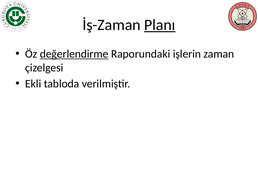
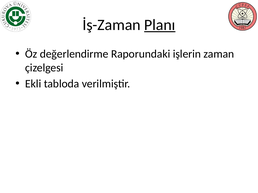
değerlendirme underline: present -> none (74, 54)
